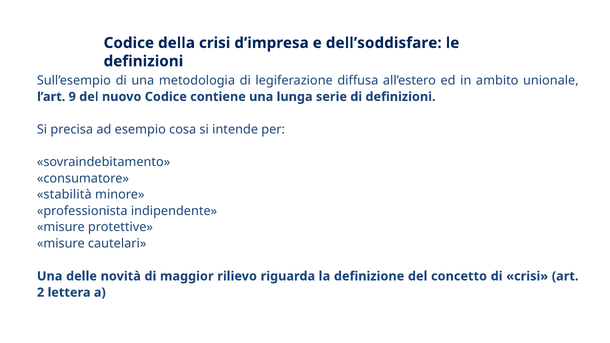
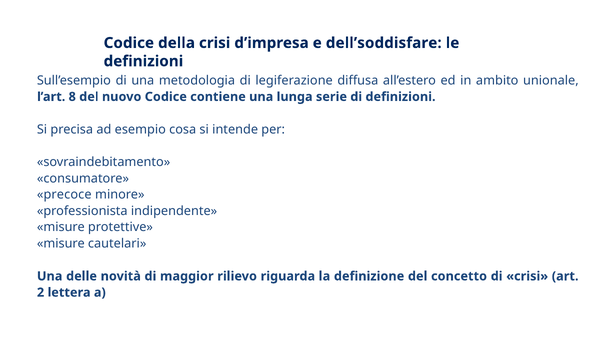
9: 9 -> 8 (72, 97)
stabilità: stabilità -> precoce (64, 195)
